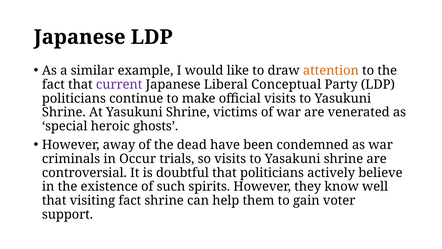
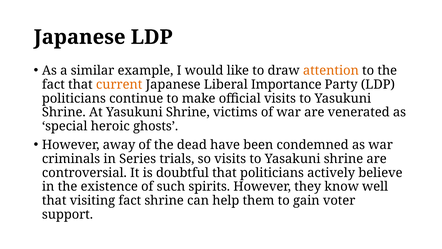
current colour: purple -> orange (119, 84)
Conceptual: Conceptual -> Importance (286, 84)
Occur: Occur -> Series (138, 159)
